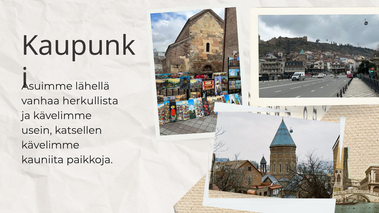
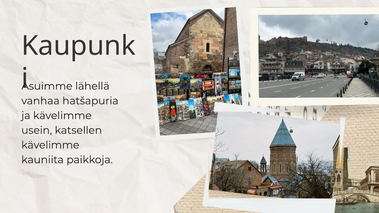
herkullista: herkullista -> hatšapuria (90, 101)
